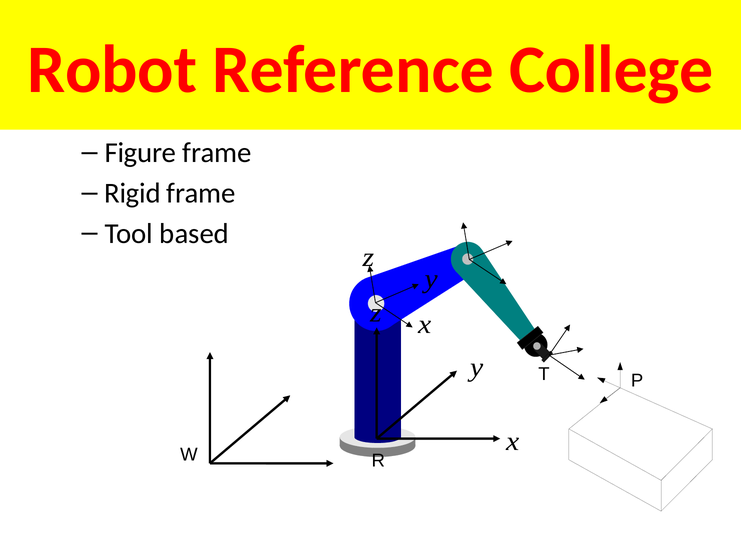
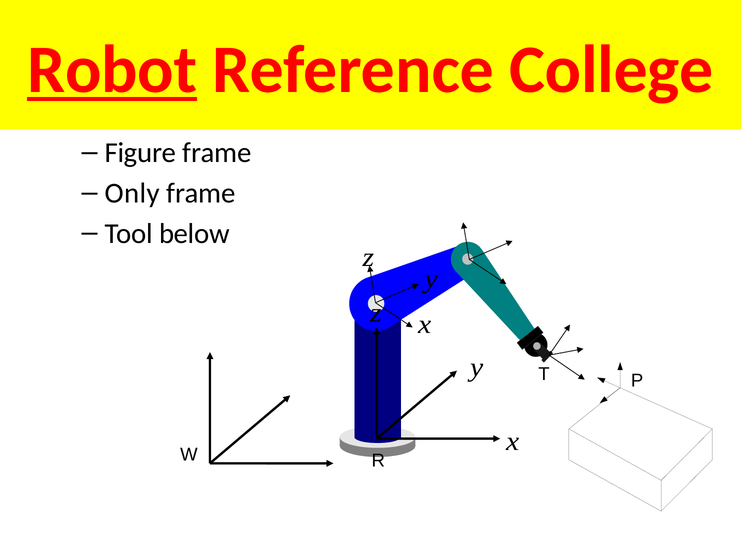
Robot underline: none -> present (112, 70)
Rigid: Rigid -> Only (132, 193)
based: based -> below (194, 233)
